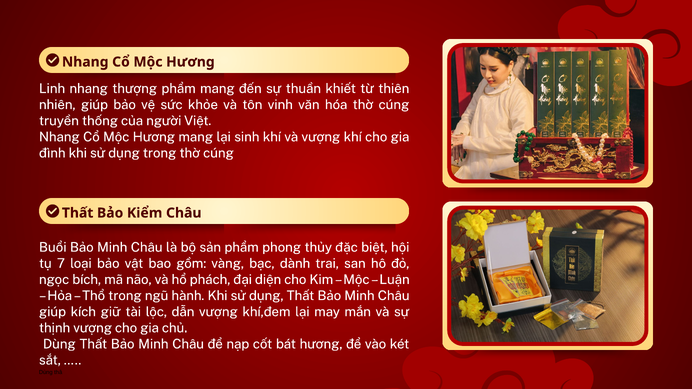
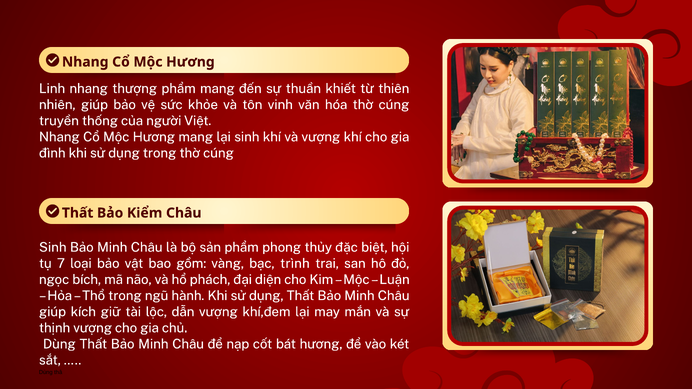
Buổi: Buổi -> Sinh (53, 247)
dành: dành -> trình (295, 264)
